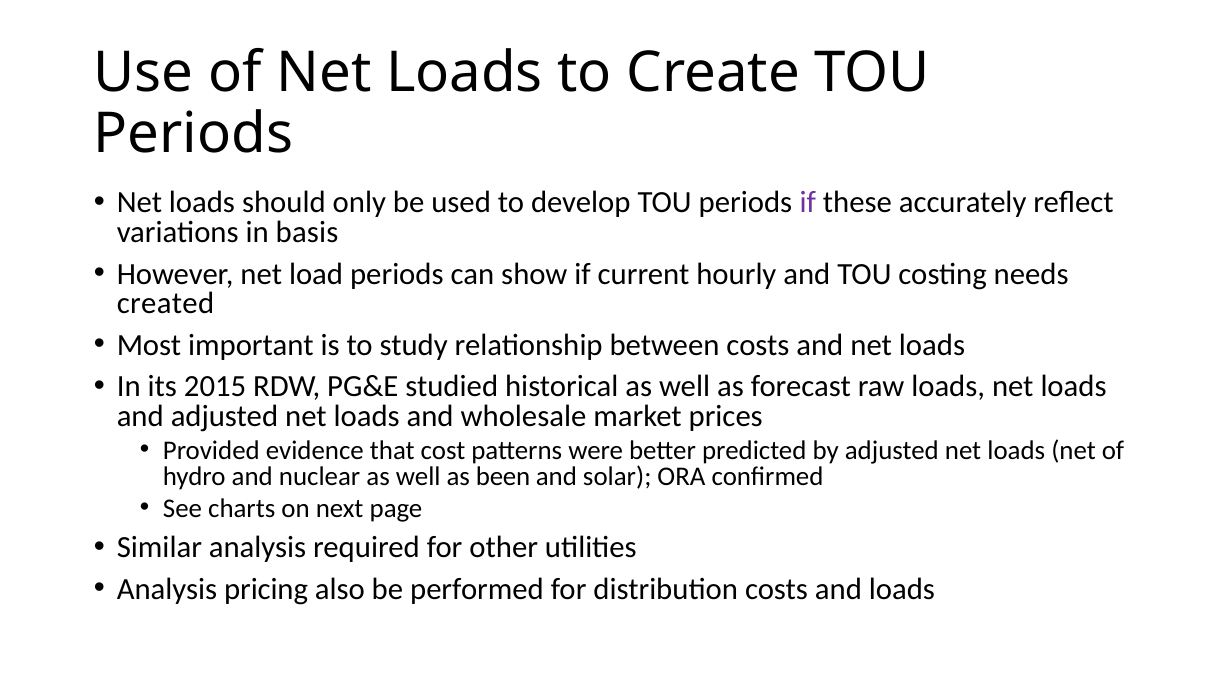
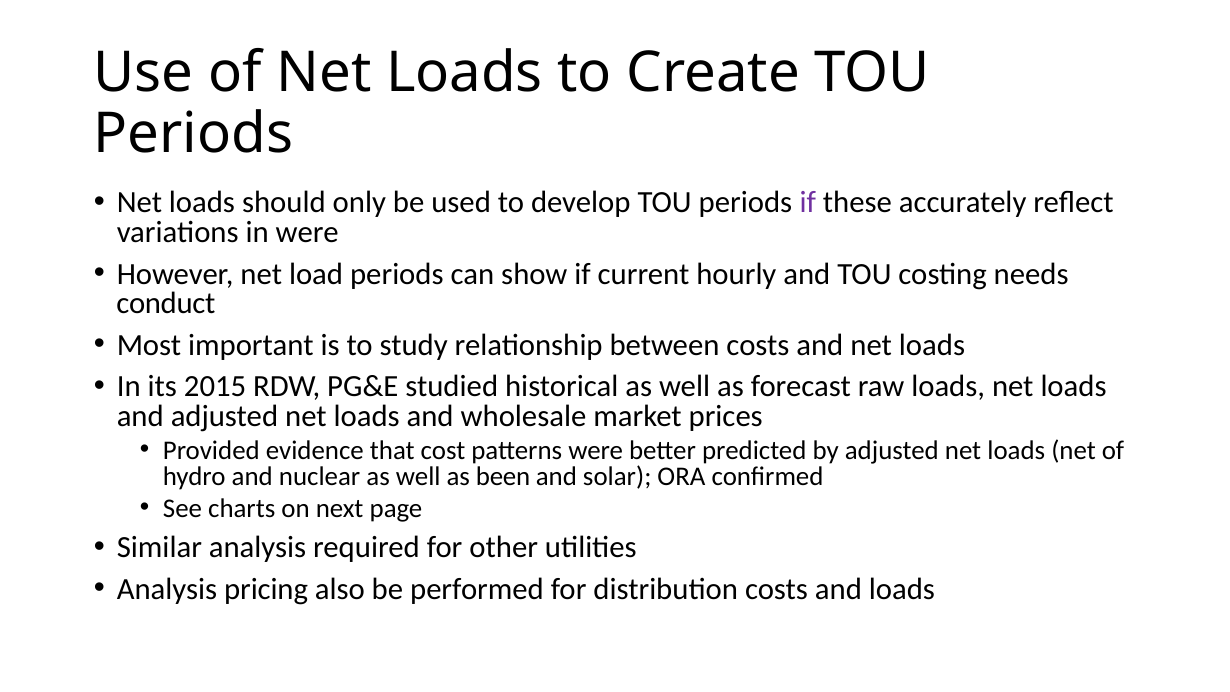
in basis: basis -> were (307, 232)
created: created -> conduct (166, 304)
